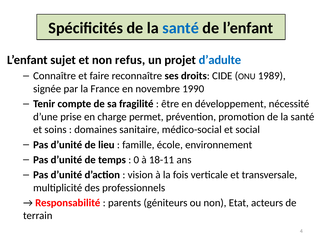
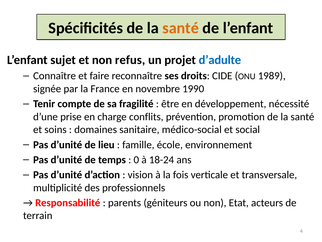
santé colour: blue -> orange (181, 28)
permet: permet -> conflits (146, 117)
18-11: 18-11 -> 18-24 (162, 159)
